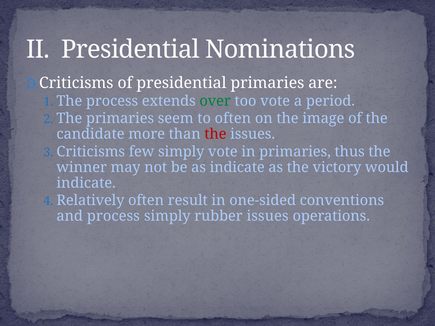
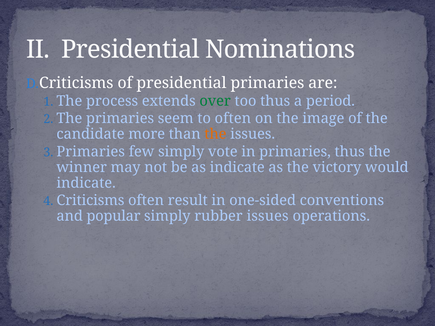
too vote: vote -> thus (275, 101)
the colour: red -> orange (215, 134)
Criticisms: Criticisms -> Primaries (91, 152)
Relatively: Relatively -> Criticisms (90, 201)
and process: process -> popular (114, 216)
